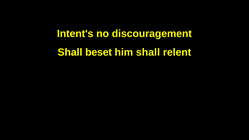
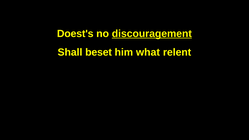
Intent's: Intent's -> Doest's (75, 34)
discouragement underline: none -> present (152, 34)
him shall: shall -> what (148, 52)
